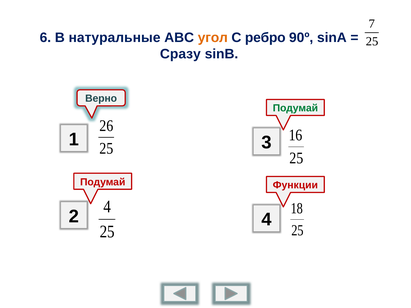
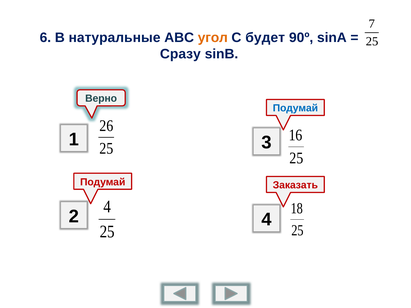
ребро: ребро -> будет (265, 38)
Подумай colour: green -> blue (295, 108)
Функции: Функции -> Заказать (295, 185)
